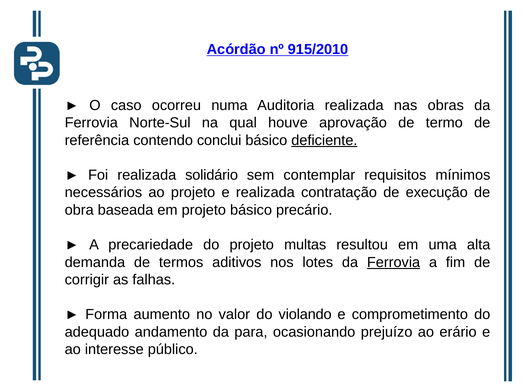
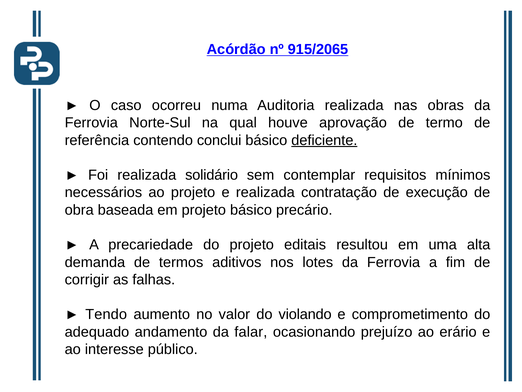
915/2010: 915/2010 -> 915/2065 (318, 49)
multas: multas -> editais (305, 244)
Ferrovia underline: present -> none (394, 262)
Forma: Forma -> Tendo (106, 314)
para: para -> falar (251, 332)
